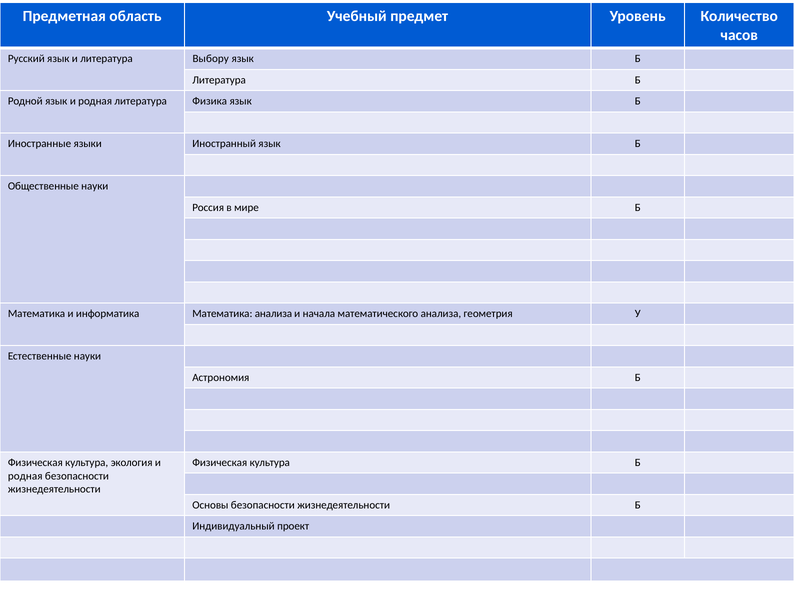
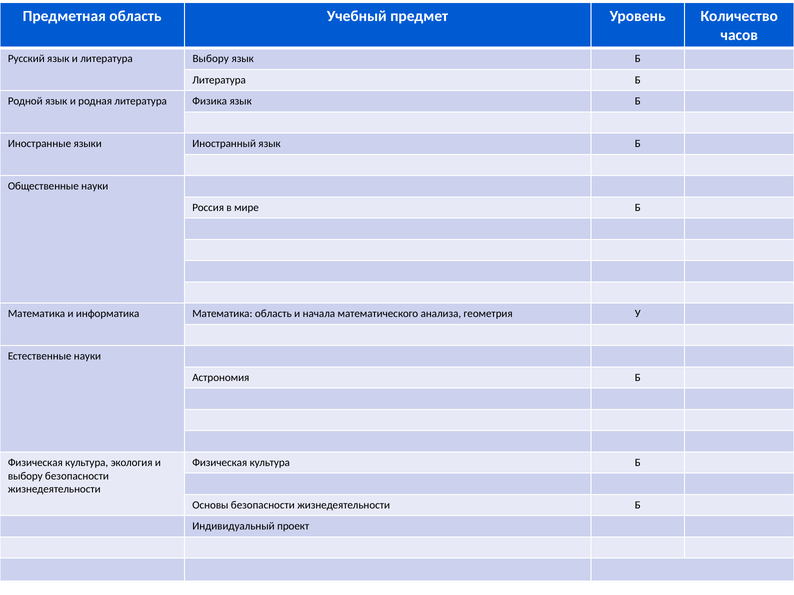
Математика анализа: анализа -> область (273, 314)
родная: родная -> выбору (25, 476)
